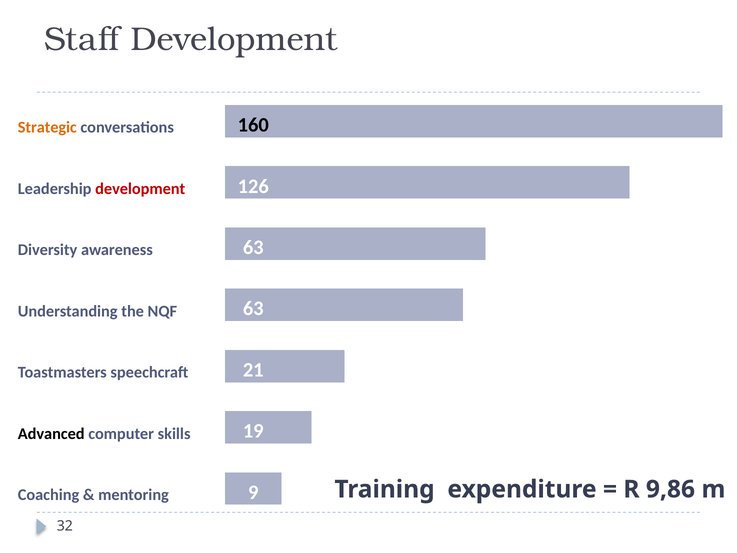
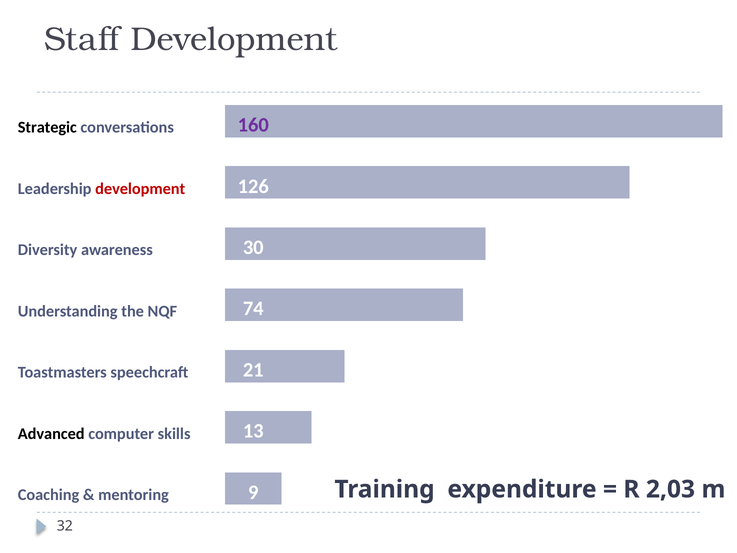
Strategic colour: orange -> black (47, 127)
160 colour: black -> purple (253, 125)
awareness 63: 63 -> 30 (253, 247)
NQF 63: 63 -> 74 (253, 309)
19: 19 -> 13 (253, 431)
9,86: 9,86 -> 2,03 (670, 489)
